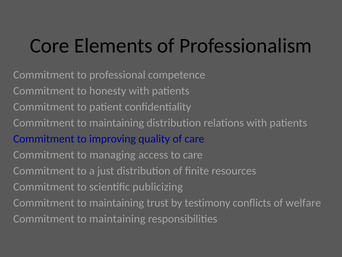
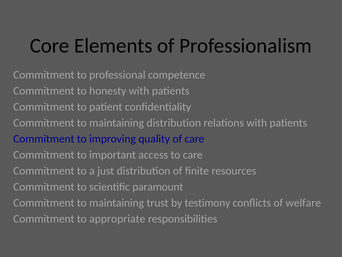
managing: managing -> important (113, 155)
publicizing: publicizing -> paramount (158, 187)
maintaining: maintaining -> appropriate (117, 218)
